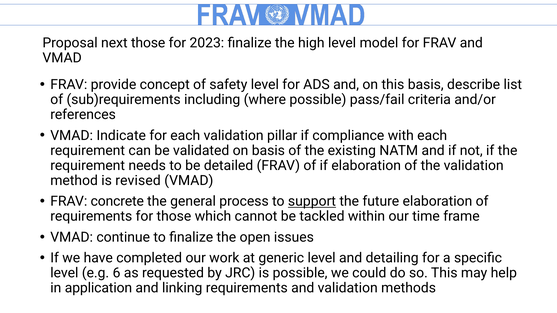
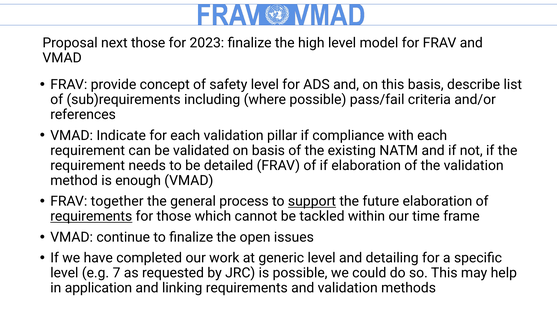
revised: revised -> enough (138, 181)
concrete: concrete -> together (117, 202)
requirements underline: none -> present (91, 217)
6: 6 -> 7 (117, 273)
